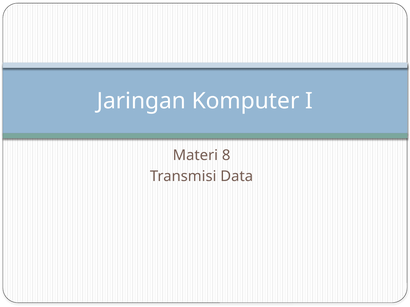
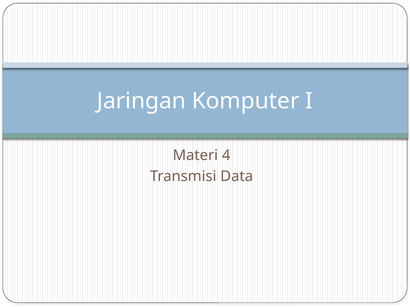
8: 8 -> 4 (226, 155)
